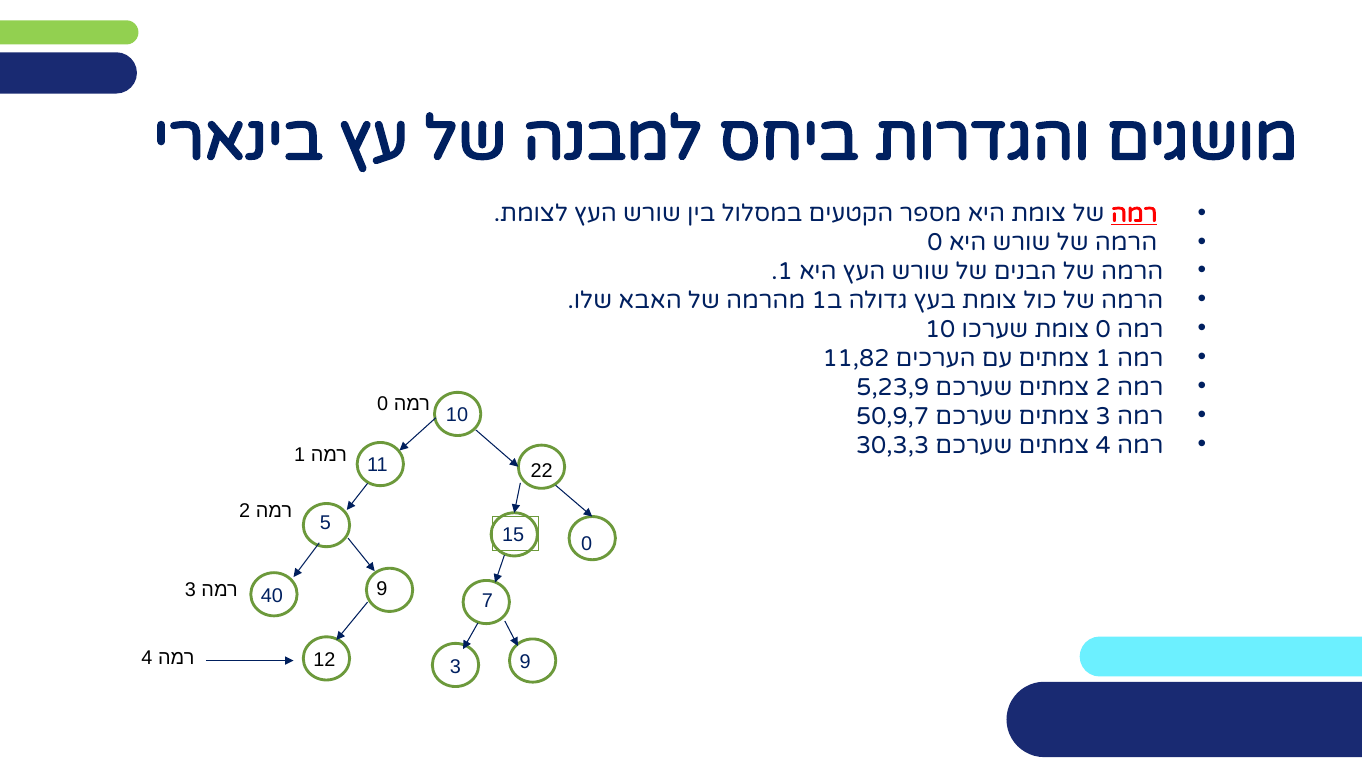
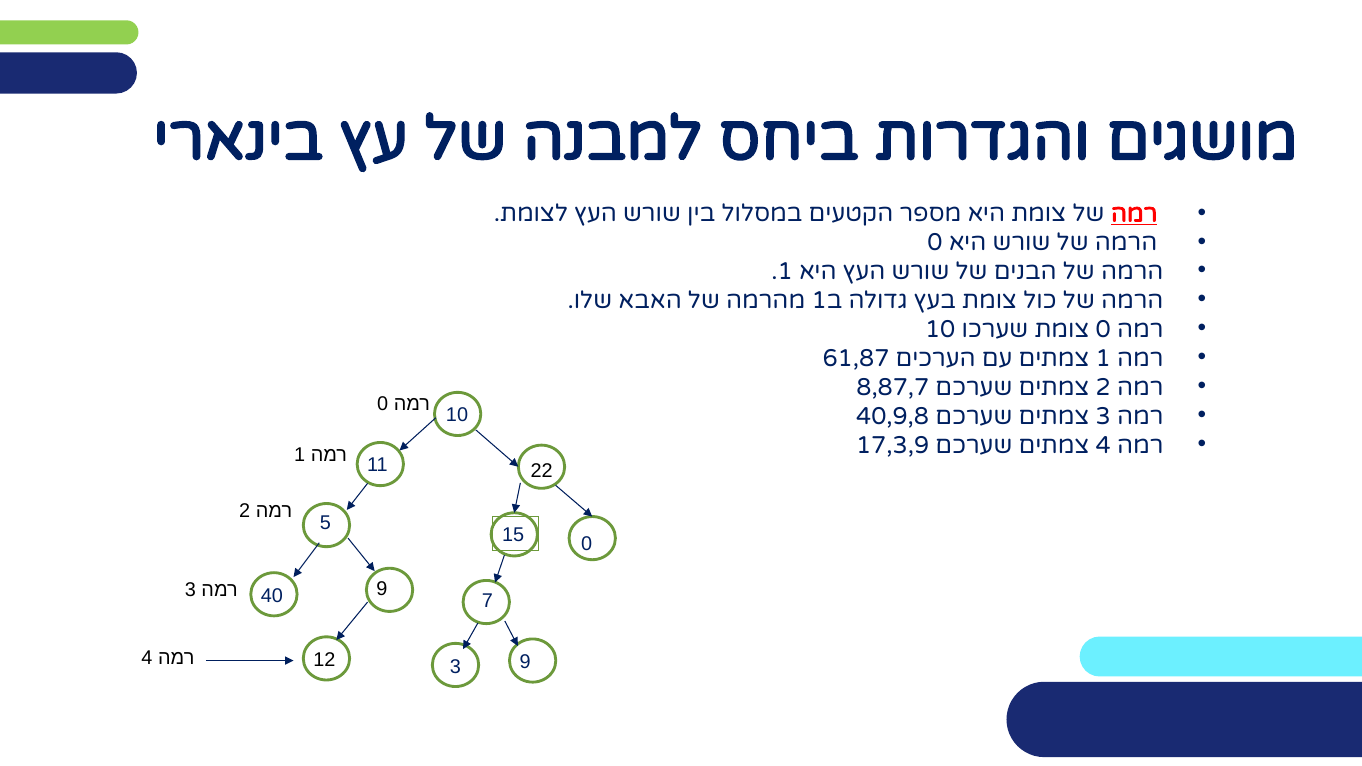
11,82: 11,82 -> 61,87 (856, 358)
5,23,9: 5,23,9 -> 8,87,7 (893, 387)
50,9,7: 50,9,7 -> 40,9,8 (893, 416)
30,3,3: 30,3,3 -> 17,3,9 (893, 445)
